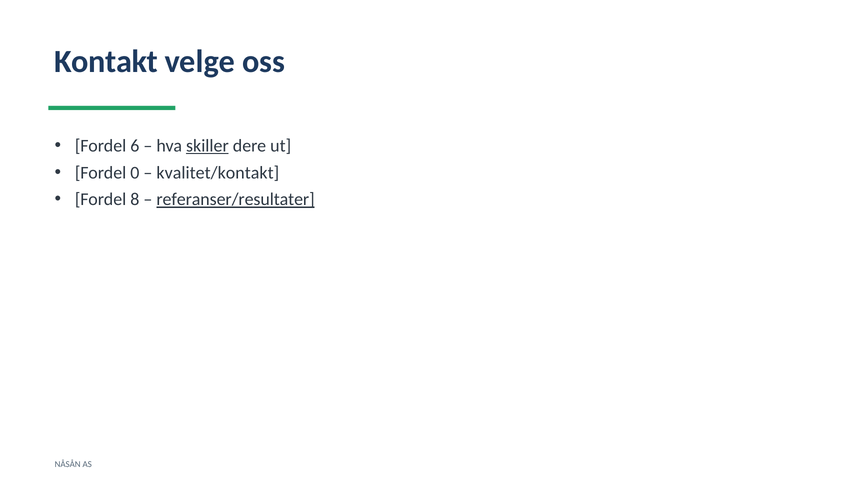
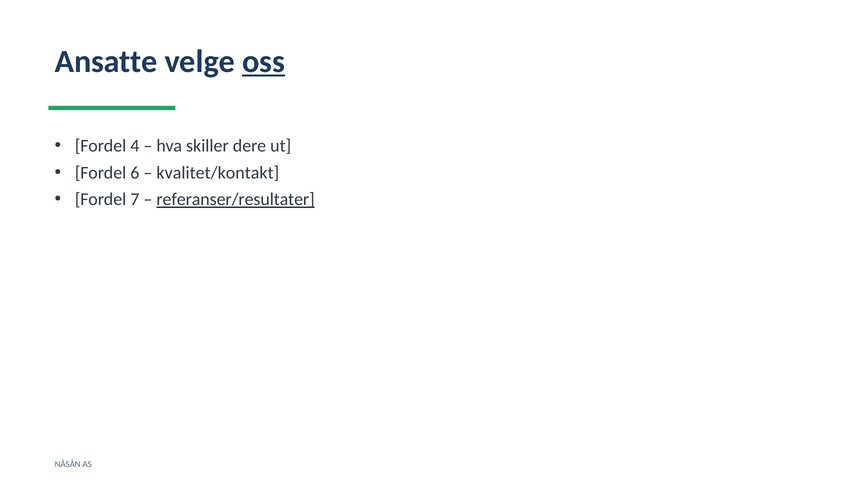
Kontakt: Kontakt -> Ansatte (106, 61)
oss underline: none -> present (264, 61)
6: 6 -> 4 (135, 146)
skiller underline: present -> none (207, 146)
0: 0 -> 6 (135, 173)
8: 8 -> 7 (135, 199)
